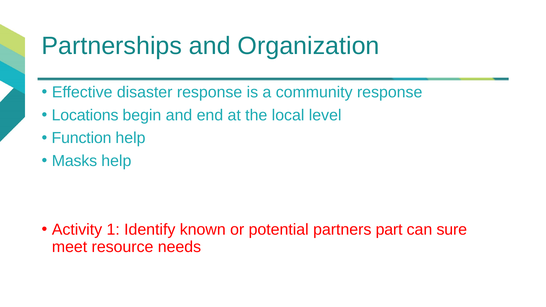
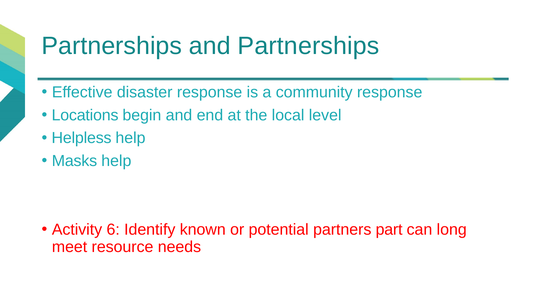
and Organization: Organization -> Partnerships (309, 46)
Function: Function -> Helpless (82, 138)
1: 1 -> 6 (113, 230)
sure: sure -> long (452, 230)
